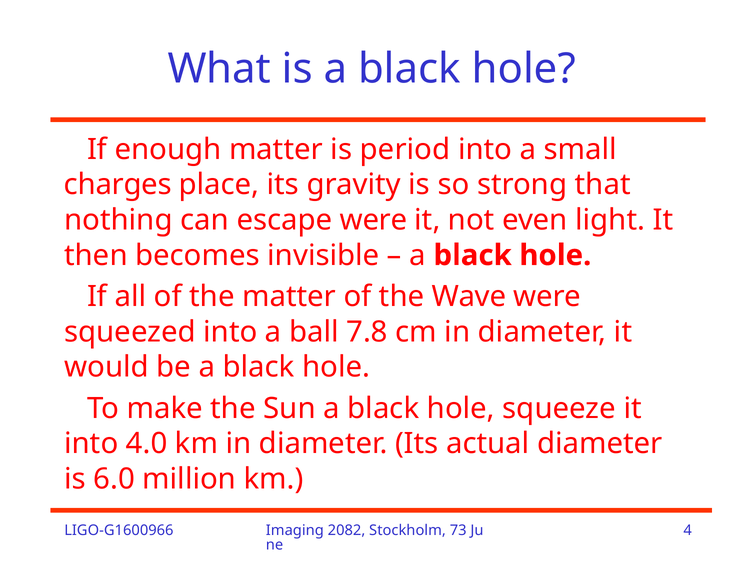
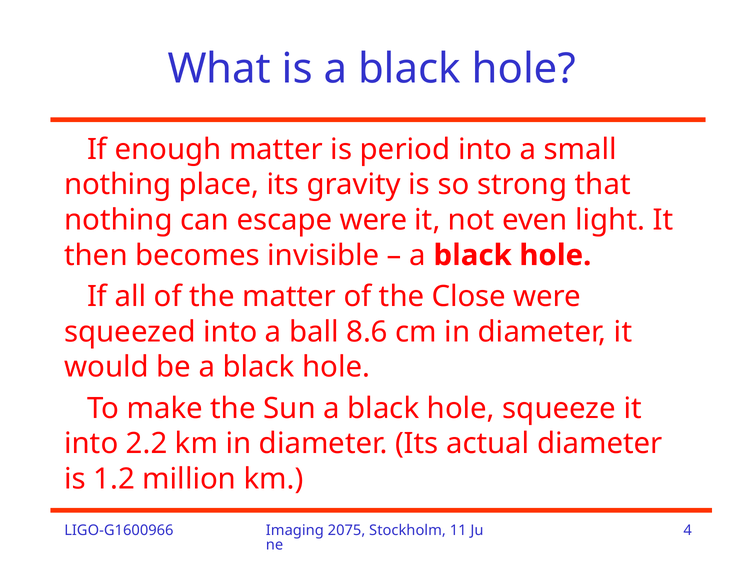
charges: charges -> nothing (118, 185)
Wave: Wave -> Close (469, 297)
7.8: 7.8 -> 8.6 (367, 332)
4.0: 4.0 -> 2.2 (147, 444)
6.0: 6.0 -> 1.2 (114, 479)
2082: 2082 -> 2075 (347, 530)
73: 73 -> 11 (458, 530)
